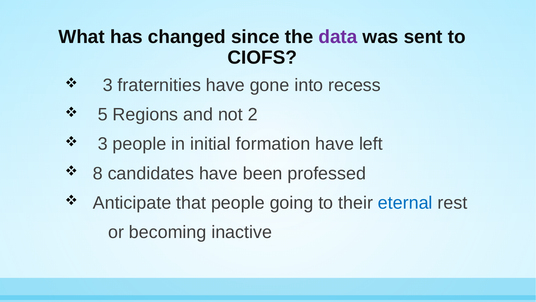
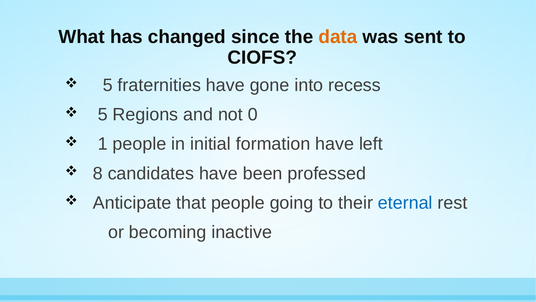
data colour: purple -> orange (338, 37)
3: 3 -> 5 (108, 85)
2: 2 -> 0 (253, 114)
3: 3 -> 1 (103, 144)
